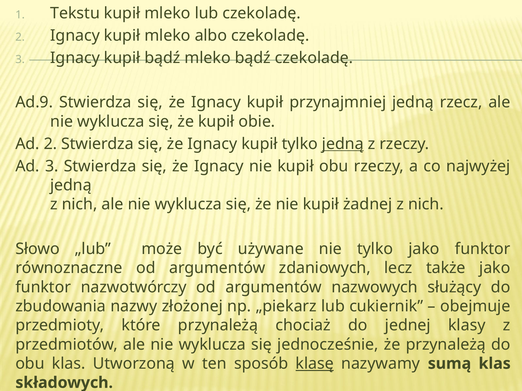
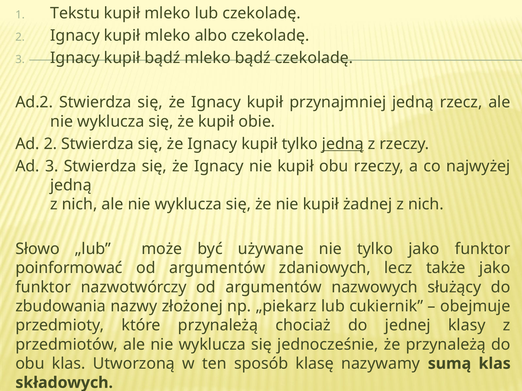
Ad.9: Ad.9 -> Ad.2 (34, 103)
równoznaczne: równoznaczne -> poinformować (69, 268)
klasę underline: present -> none (315, 364)
